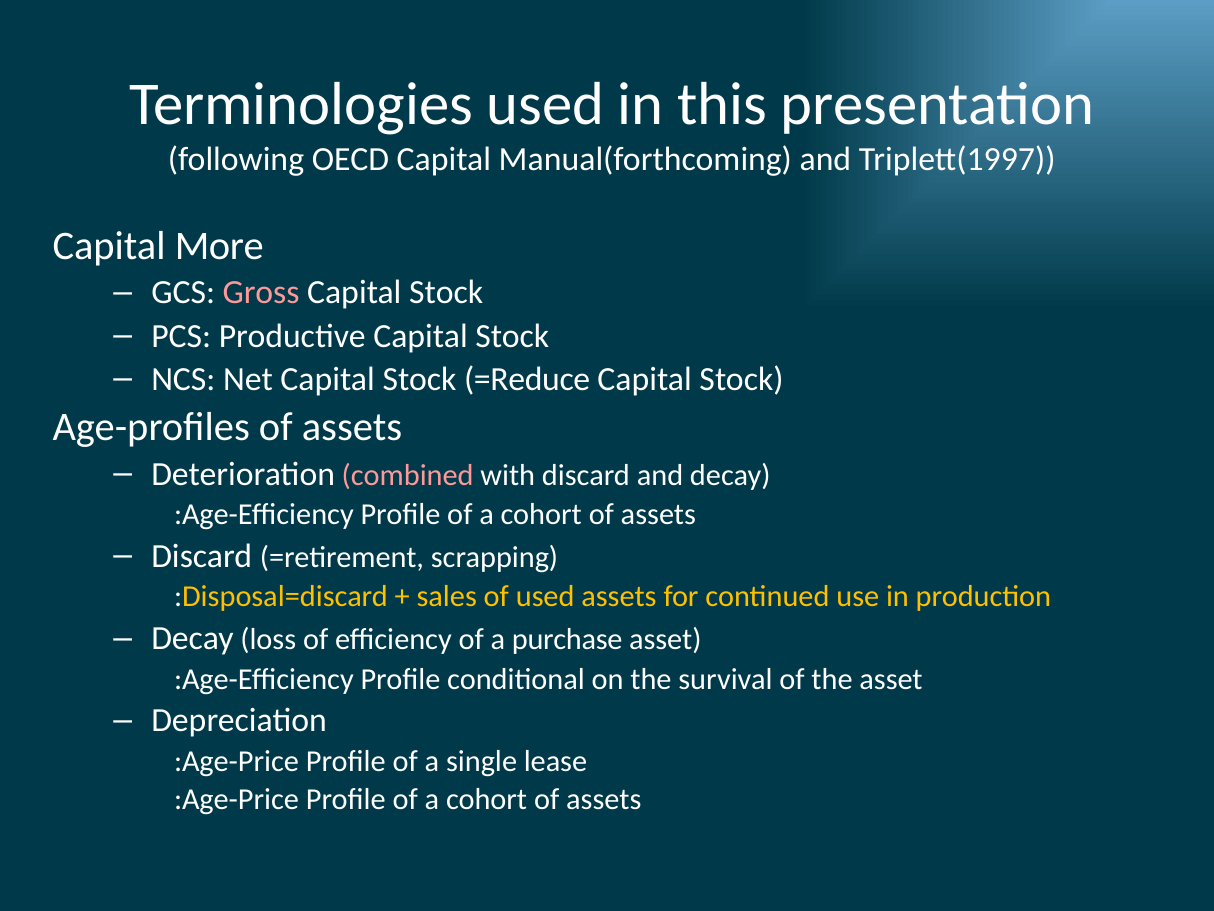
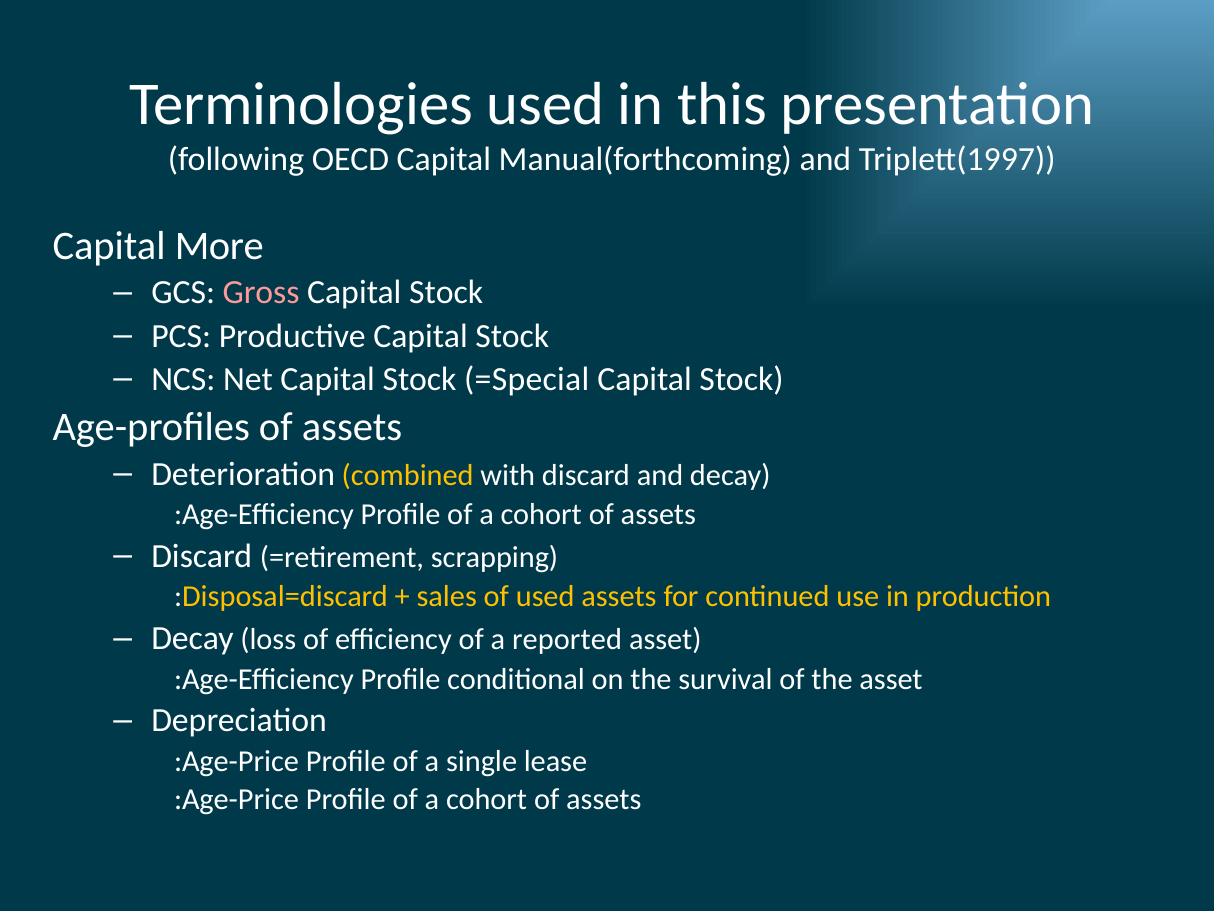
=Reduce: =Reduce -> =Special (527, 379)
combined colour: pink -> yellow (408, 475)
purchase: purchase -> reported (567, 639)
